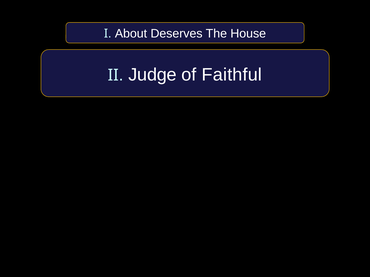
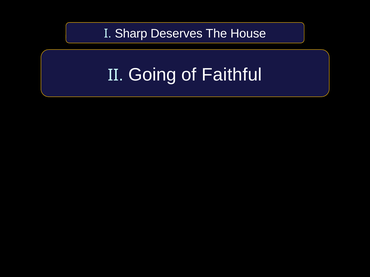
About: About -> Sharp (131, 34)
Judge: Judge -> Going (152, 75)
